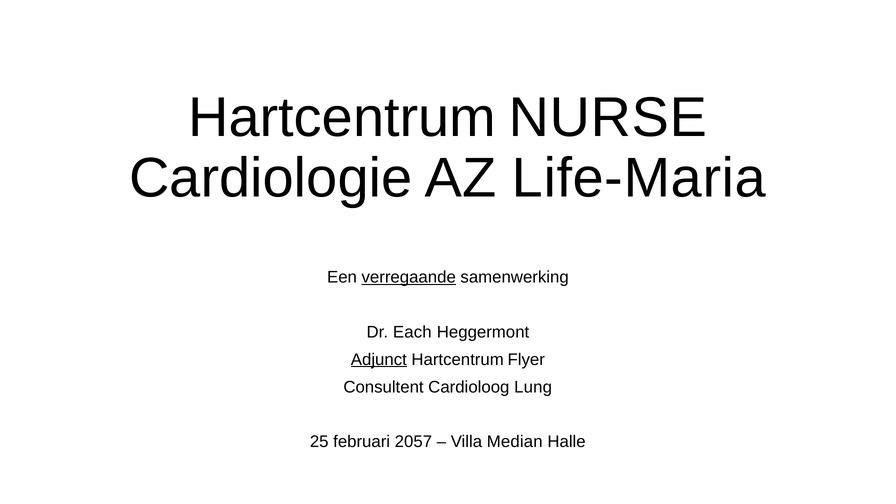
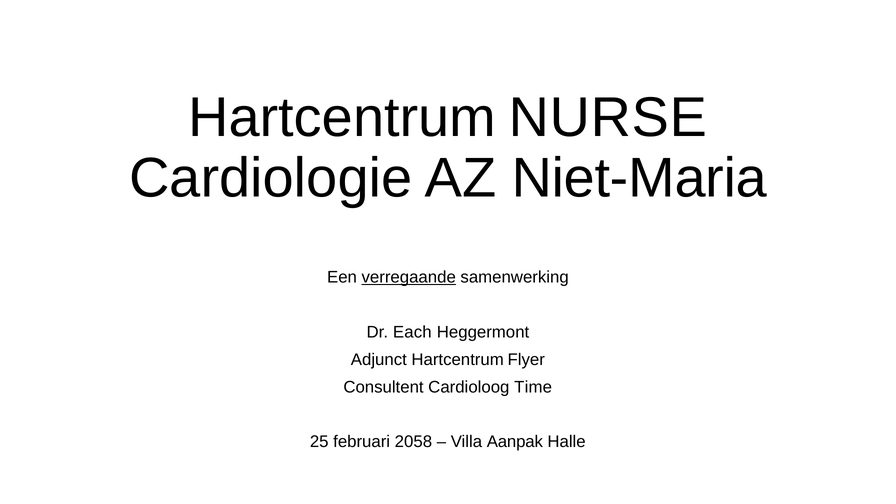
Life-Maria: Life-Maria -> Niet-Maria (639, 178)
Adjunct underline: present -> none (379, 360)
Lung: Lung -> Time (533, 387)
2057: 2057 -> 2058 (413, 442)
Median: Median -> Aanpak (515, 442)
